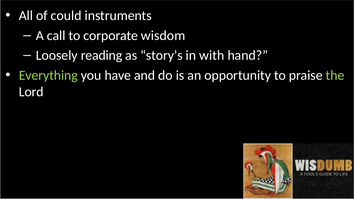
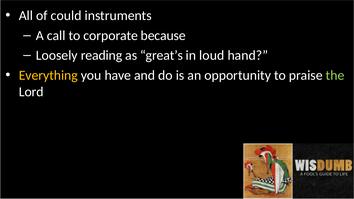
wisdom: wisdom -> because (163, 36)
story’s: story’s -> great’s (162, 55)
with: with -> loud (212, 55)
Everything colour: light green -> yellow (48, 75)
